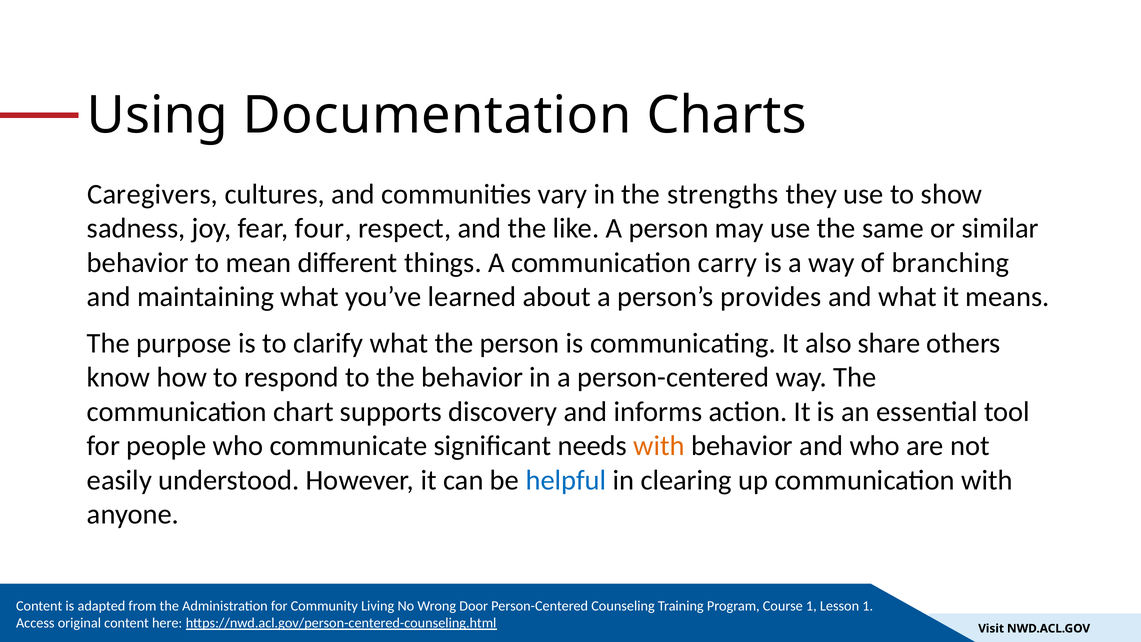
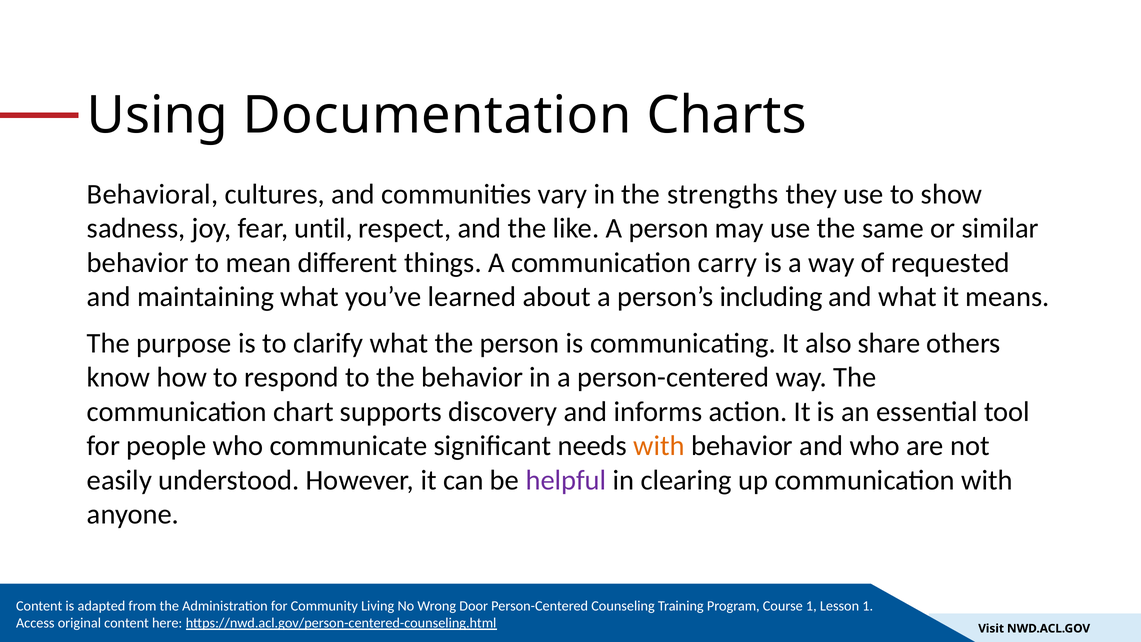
Caregivers: Caregivers -> Behavioral (153, 194)
four: four -> until (323, 228)
branching: branching -> requested (951, 263)
provides: provides -> including (771, 297)
helpful colour: blue -> purple (566, 480)
